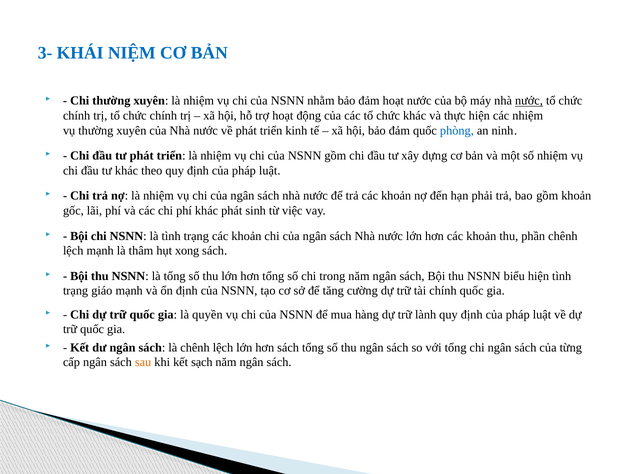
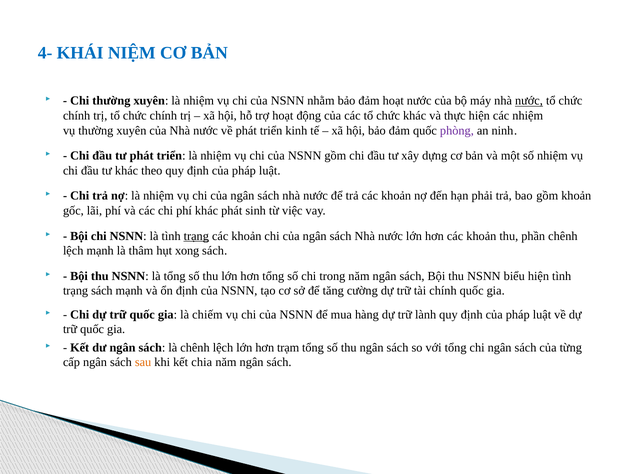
3-: 3- -> 4- (45, 53)
phòng colour: blue -> purple (457, 130)
trạng underline: none -> present (196, 236)
trạng giáo: giáo -> sách (102, 290)
quyền: quyền -> chiếm (207, 314)
hơn sách: sách -> trạm (288, 347)
sạch: sạch -> chia (202, 362)
